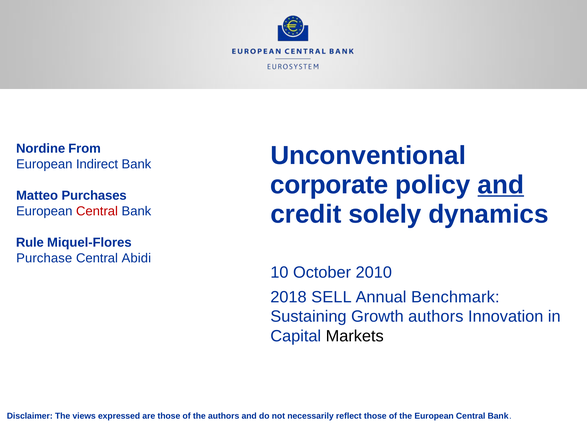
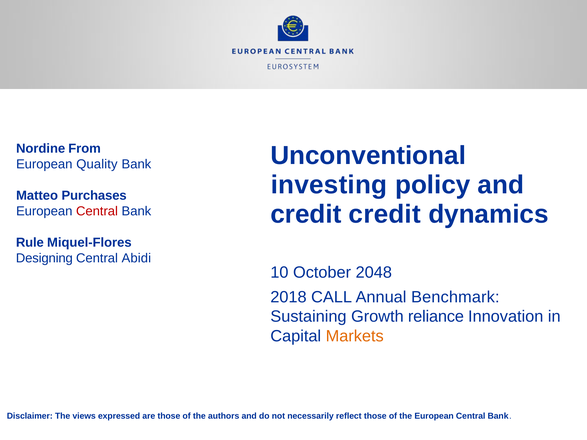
Indirect: Indirect -> Quality (97, 164)
corporate: corporate -> investing (329, 185)
and underline: present -> none (501, 185)
credit solely: solely -> credit (385, 214)
Purchase: Purchase -> Designing (44, 258)
2010: 2010 -> 2048 (374, 273)
SELL: SELL -> CALL (332, 297)
Growth authors: authors -> reliance (436, 317)
Markets colour: black -> orange (355, 336)
